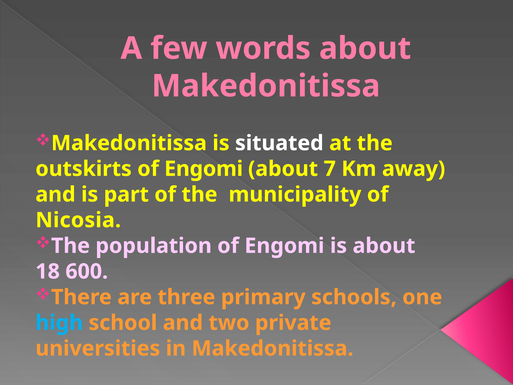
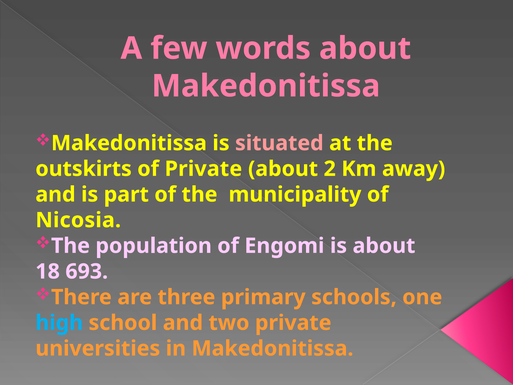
situated colour: white -> pink (279, 143)
outskirts of Engomi: Engomi -> Private (203, 169)
7: 7 -> 2 (330, 169)
600: 600 -> 693 (87, 271)
